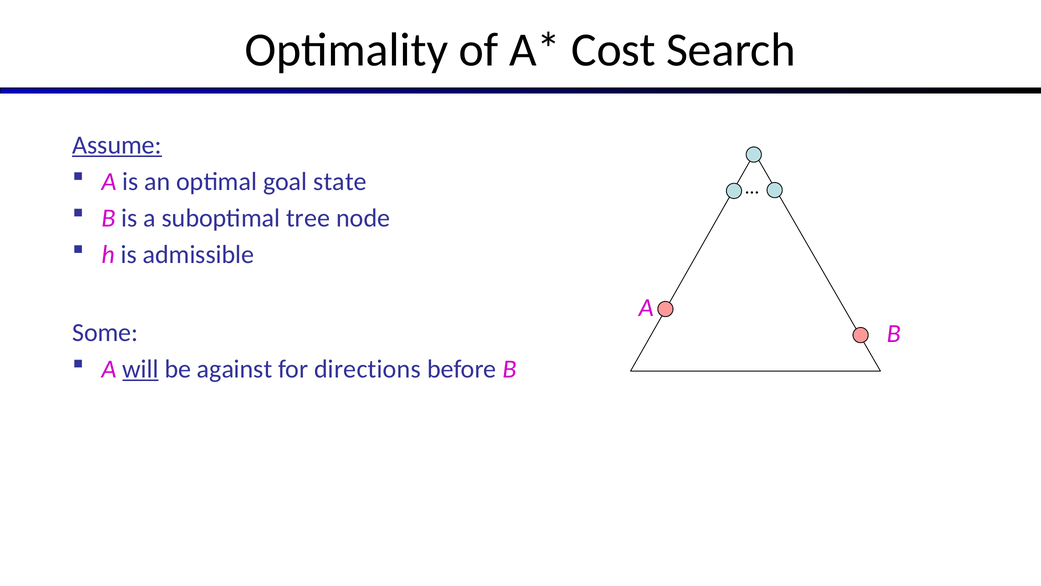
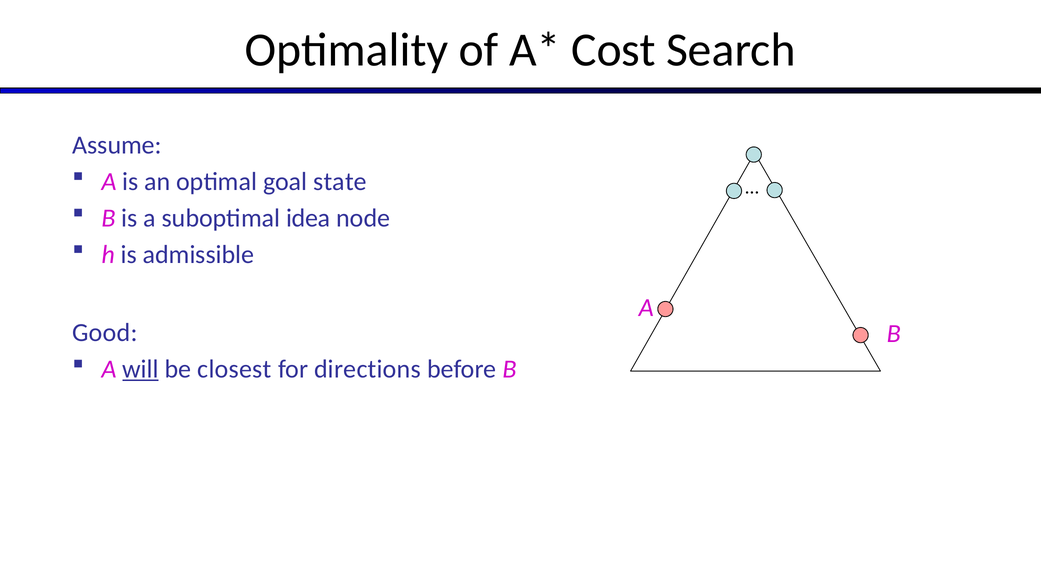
Assume underline: present -> none (117, 145)
tree: tree -> idea (308, 218)
Some: Some -> Good (105, 332)
against: against -> closest (234, 369)
